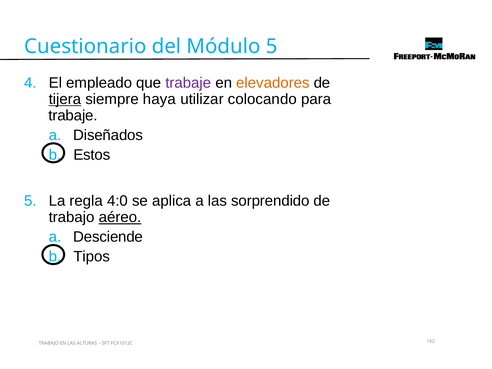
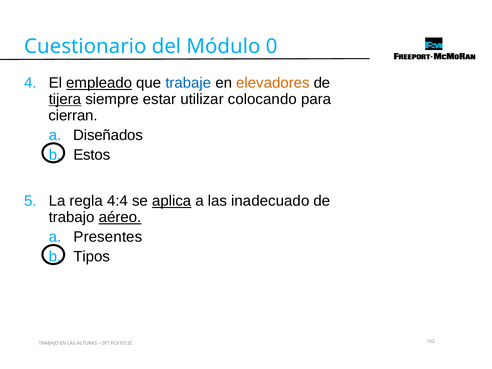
Módulo 5: 5 -> 0 (272, 47)
empleado underline: none -> present (99, 83)
trabaje colour: purple -> blue (188, 83)
haya: haya -> estar (160, 99)
trabaje: trabaje -> cierran (73, 115)
4:0: 4:0 -> 4:4 (118, 201)
aplica underline: none -> present (172, 201)
sorprendido: sorprendido -> inadecuado (270, 201)
Desciende: Desciende -> Presentes (108, 237)
